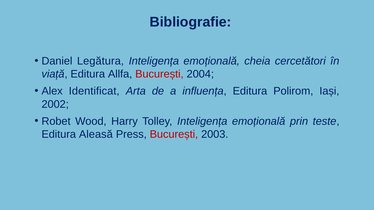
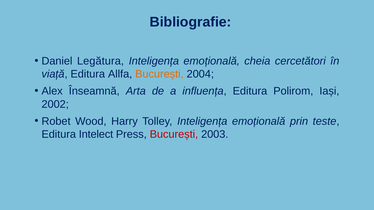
București colour: red -> orange (159, 74)
Identificat: Identificat -> Înseamnă (94, 91)
Aleasă: Aleasă -> Intelect (96, 134)
